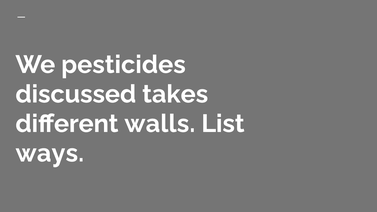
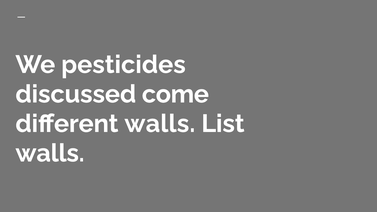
takes: takes -> come (175, 94)
ways: ways -> walls (50, 153)
